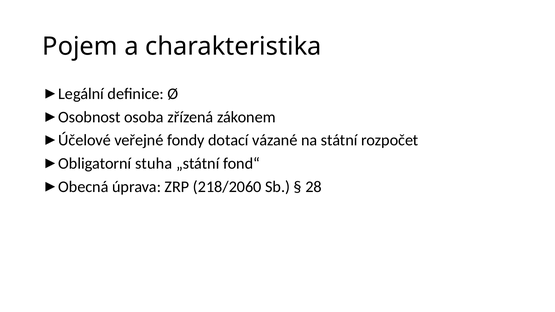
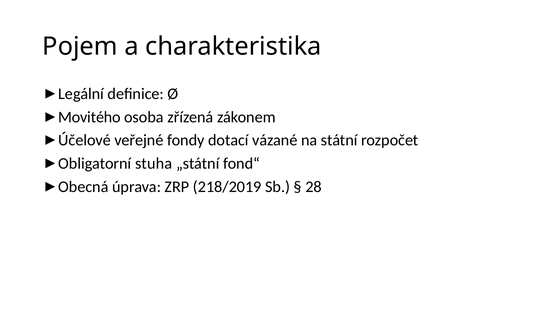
Osobnost: Osobnost -> Movitého (89, 117)
218/2060: 218/2060 -> 218/2019 (227, 187)
